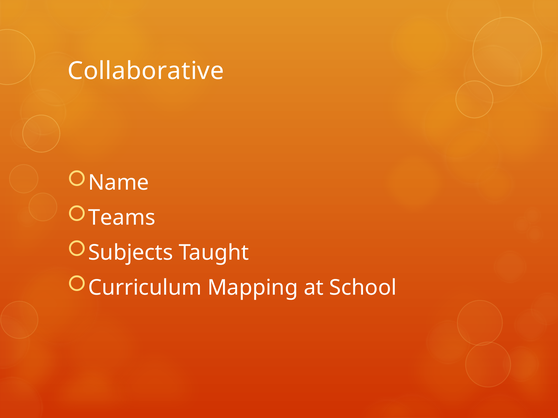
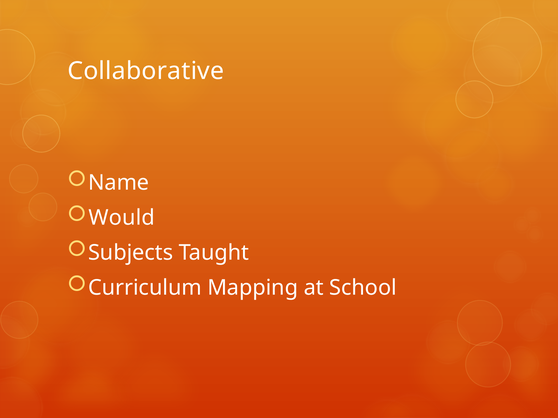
Teams: Teams -> Would (122, 218)
